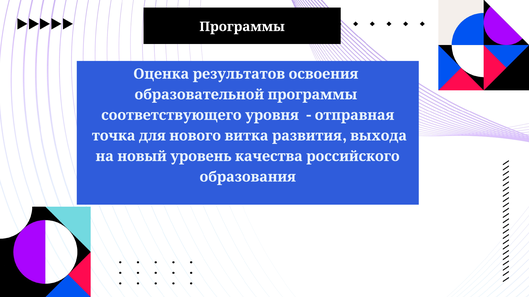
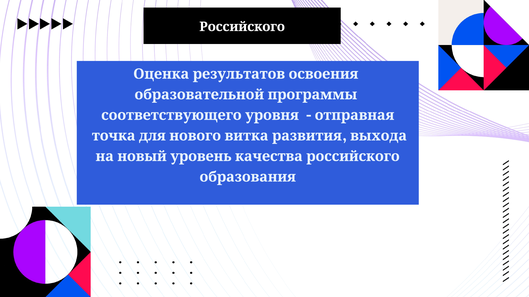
Программы: Программы -> Российского (242, 27)
